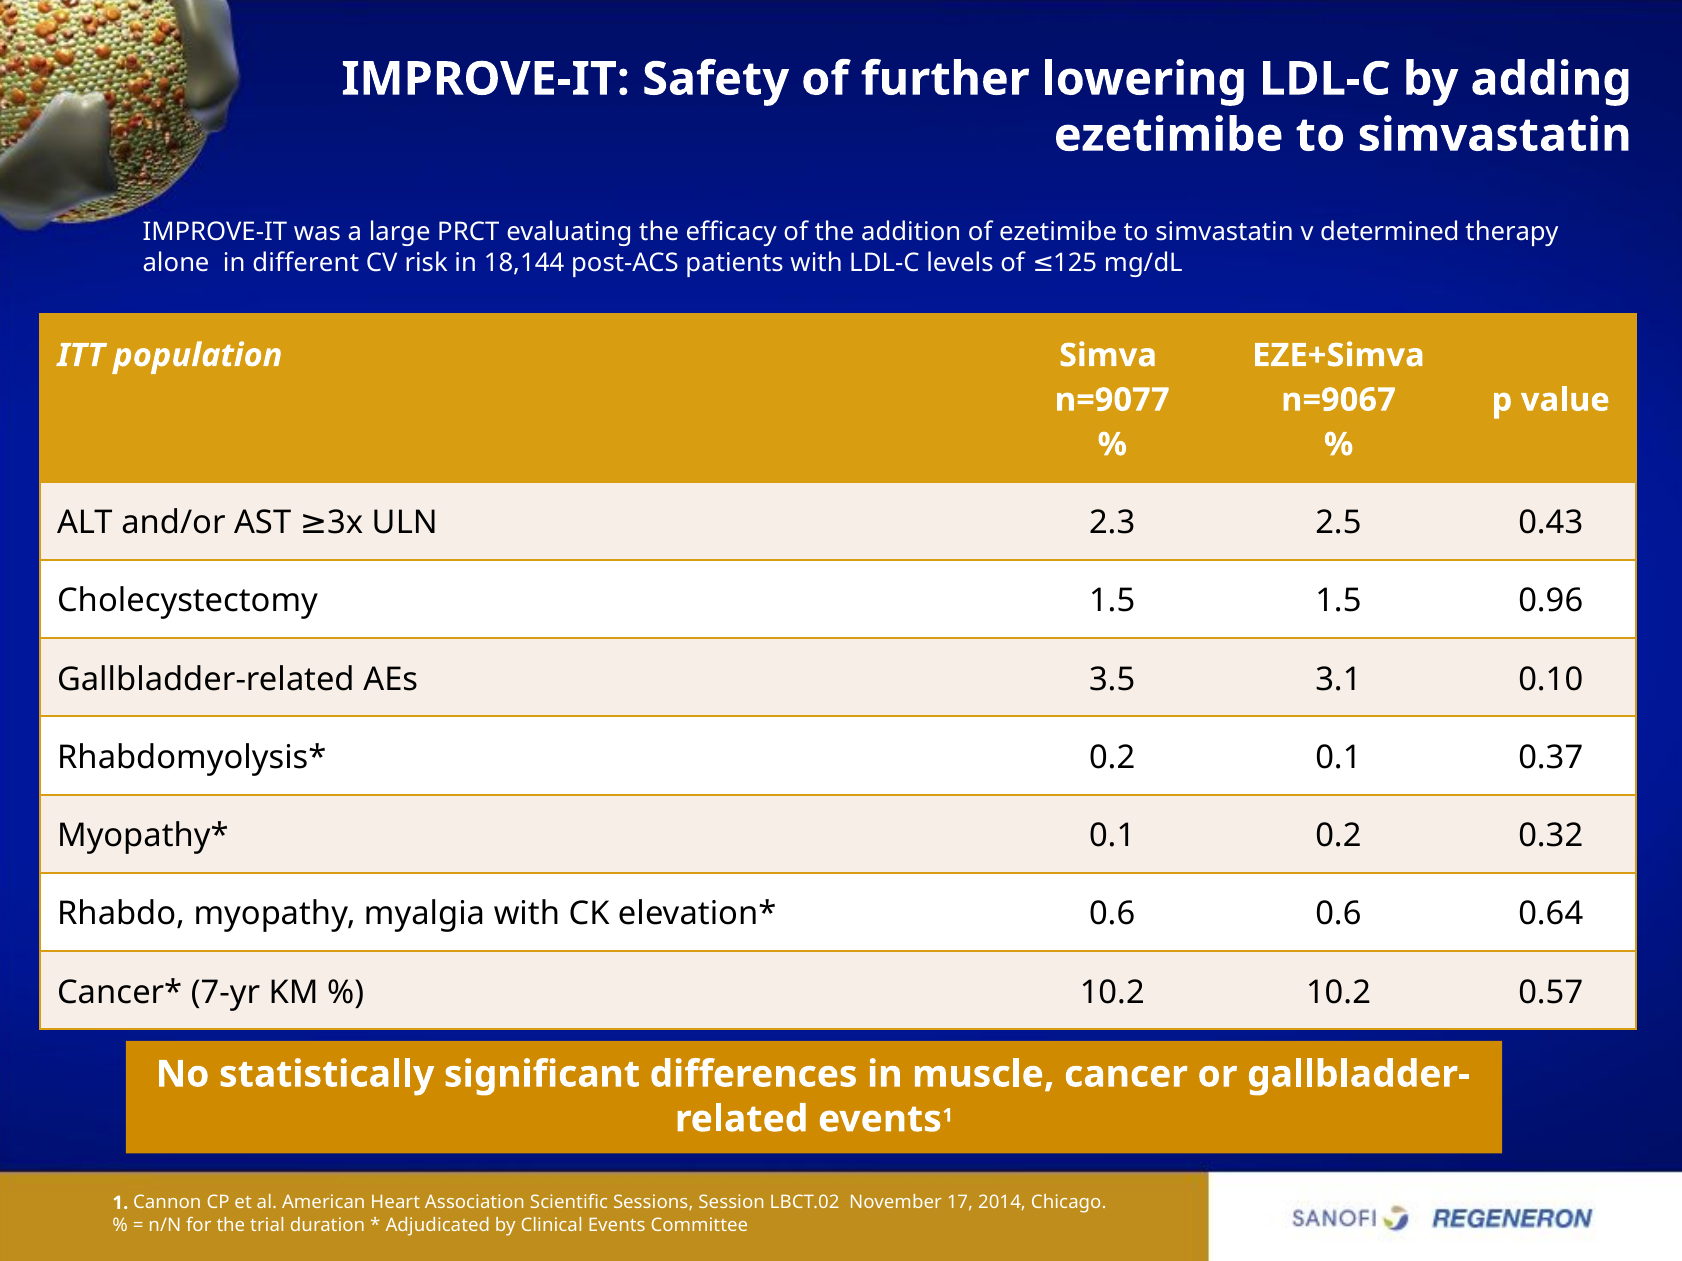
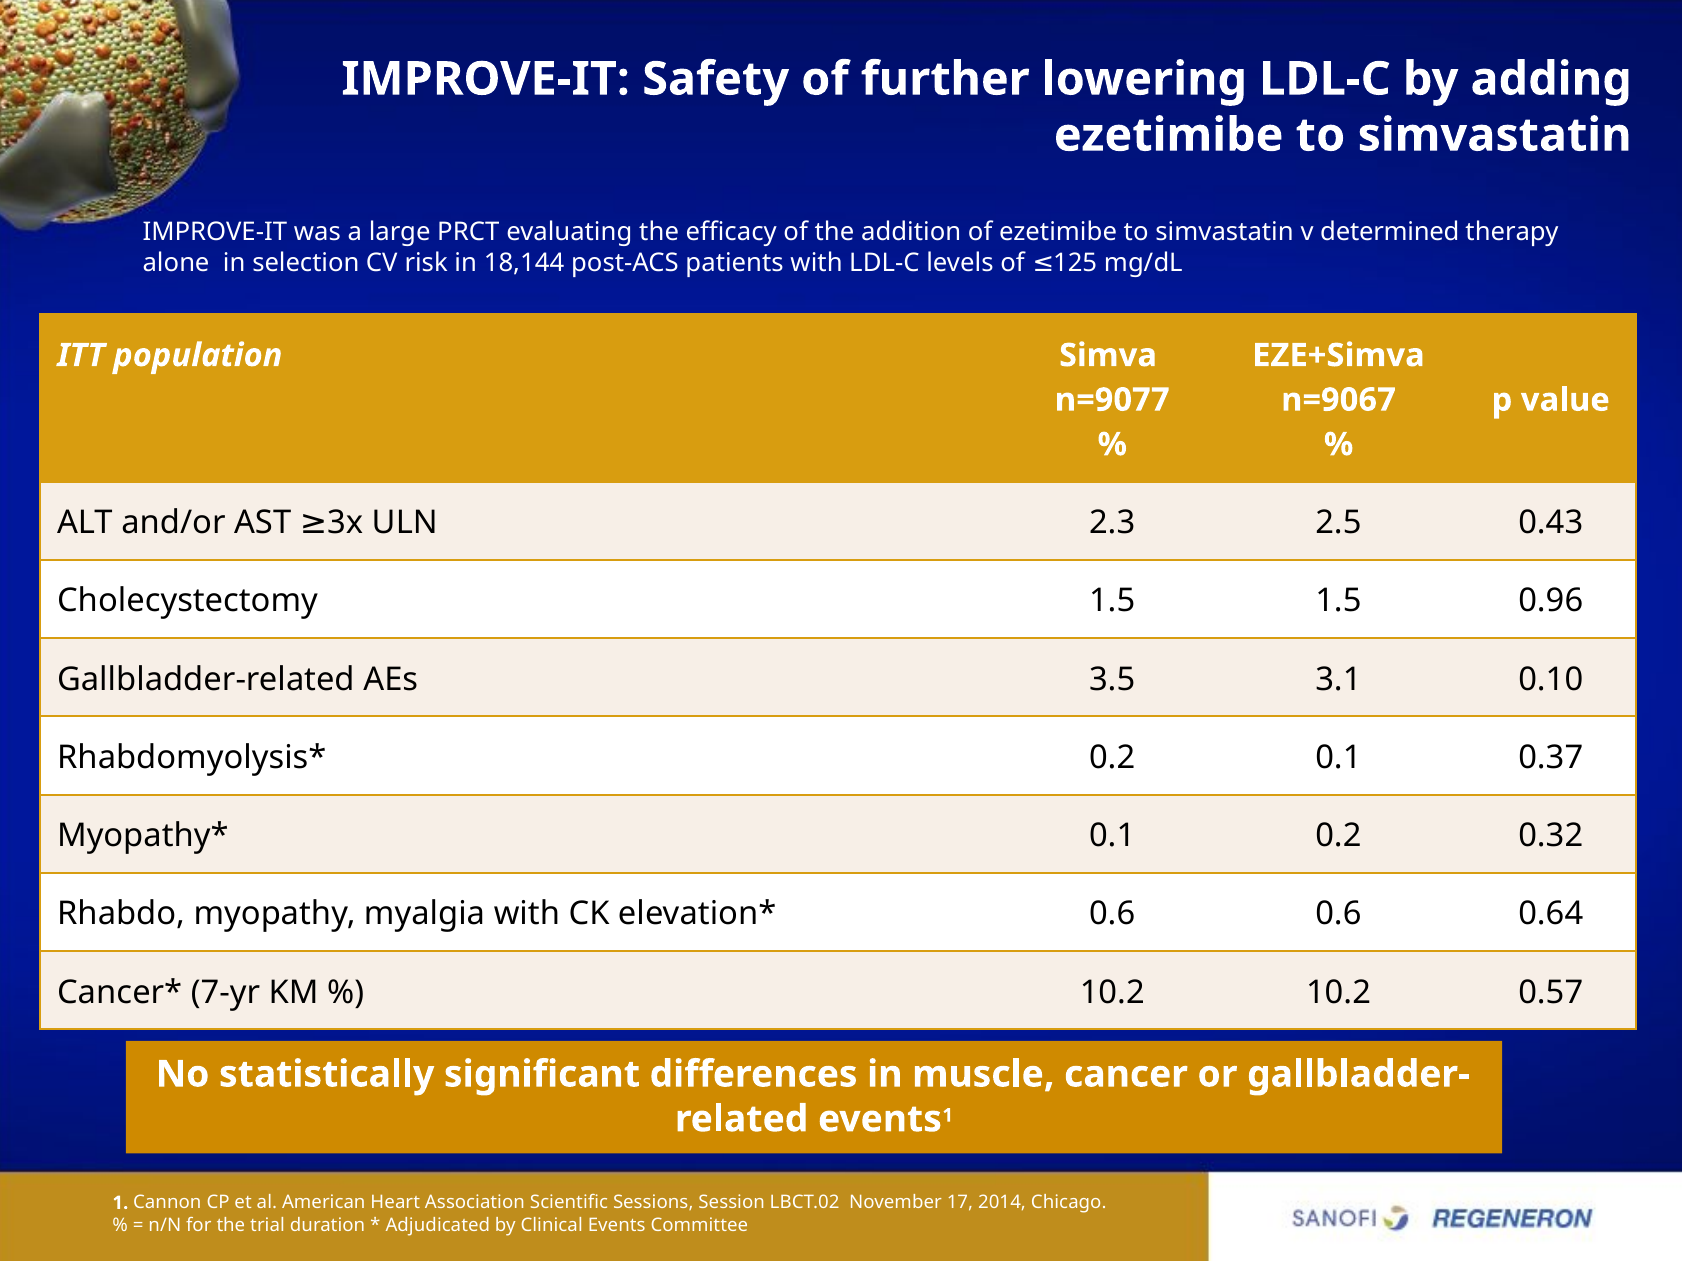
different: different -> selection (306, 263)
